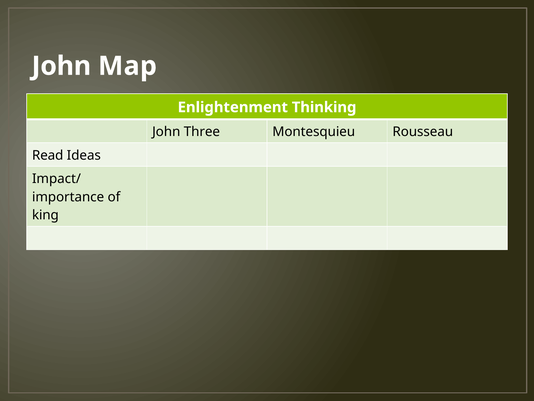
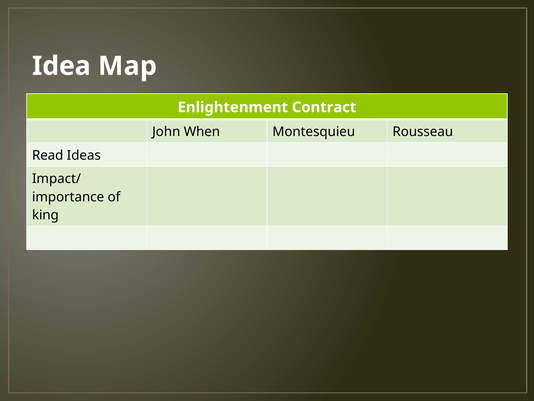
John: John -> Idea (61, 66)
Thinking: Thinking -> Contract (324, 107)
Three: Three -> When (202, 132)
